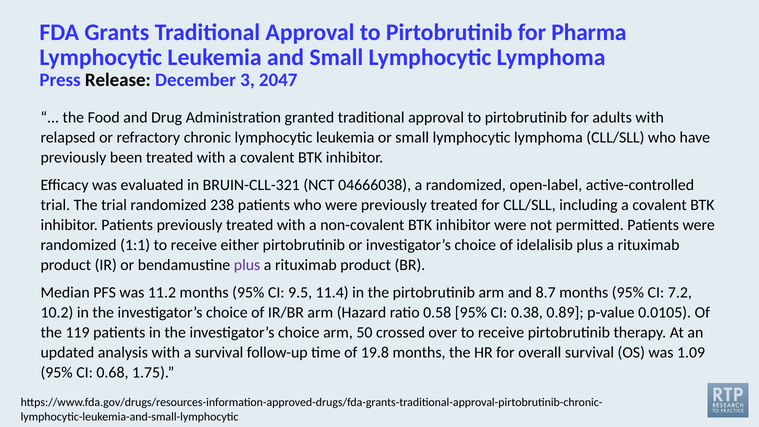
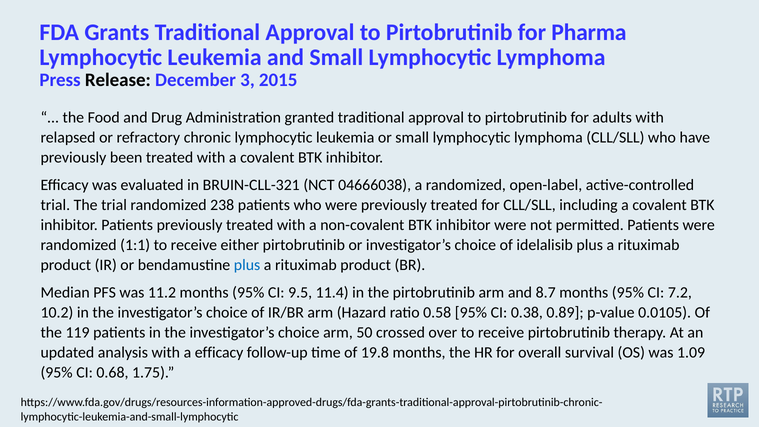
2047: 2047 -> 2015 (278, 80)
plus colour: purple -> blue (247, 265)
a survival: survival -> efficacy (219, 352)
